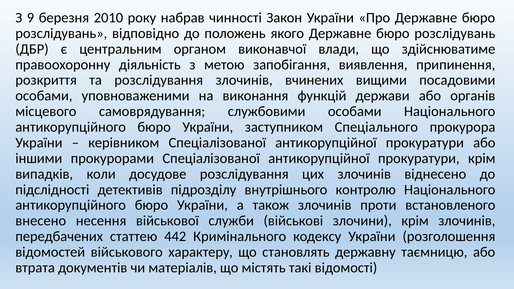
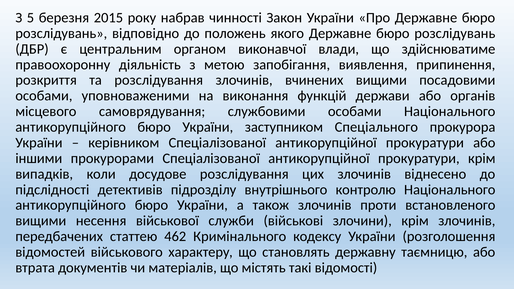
9: 9 -> 5 (30, 18)
2010: 2010 -> 2015 (108, 18)
внесено: внесено -> вищими (41, 221)
442: 442 -> 462 (175, 237)
